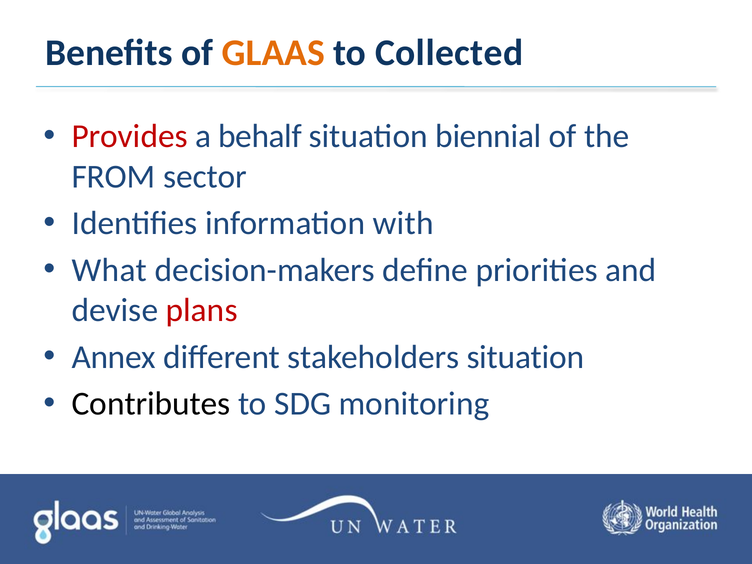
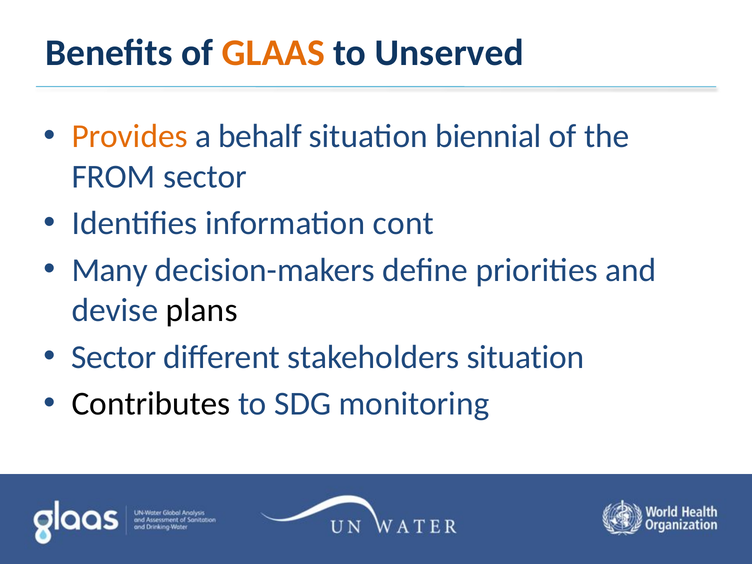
Collected: Collected -> Unserved (449, 53)
Provides colour: red -> orange (130, 136)
with: with -> cont (403, 223)
What: What -> Many (110, 270)
plans colour: red -> black (202, 310)
Annex: Annex -> Sector (114, 357)
